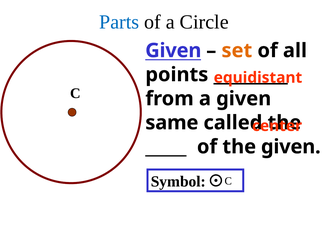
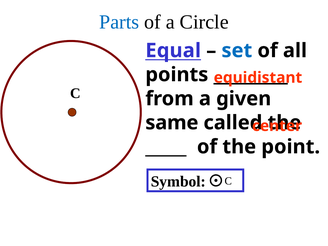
Given: Given -> Equal (173, 51)
set colour: orange -> blue (237, 51)
the given: given -> point (291, 147)
